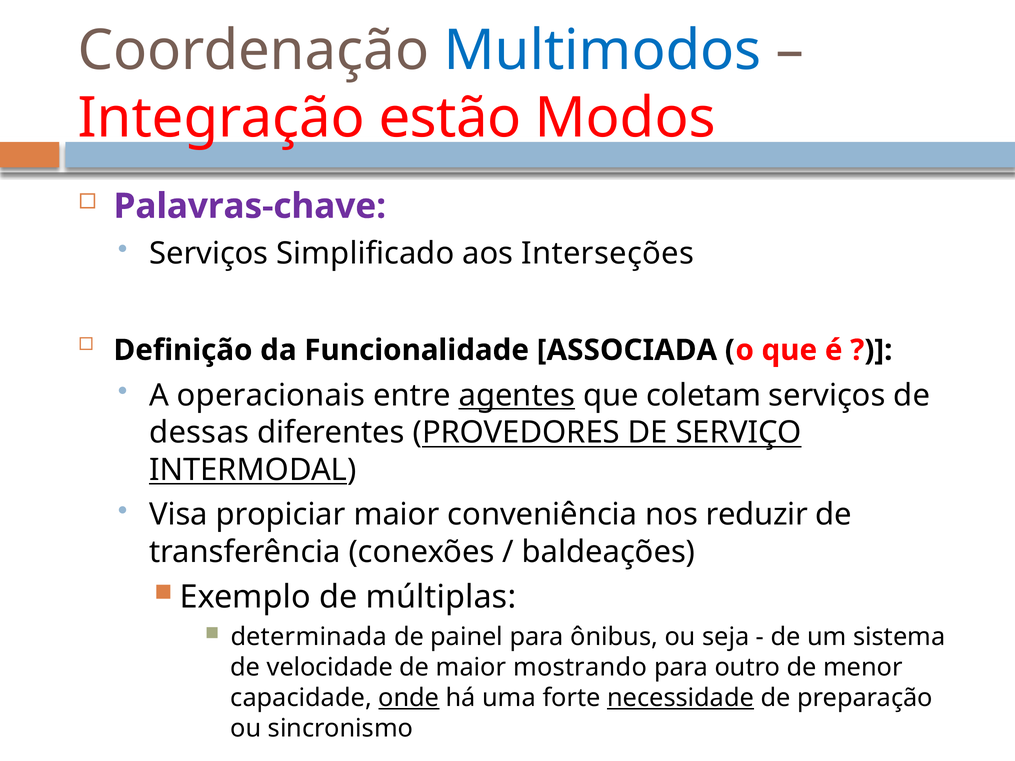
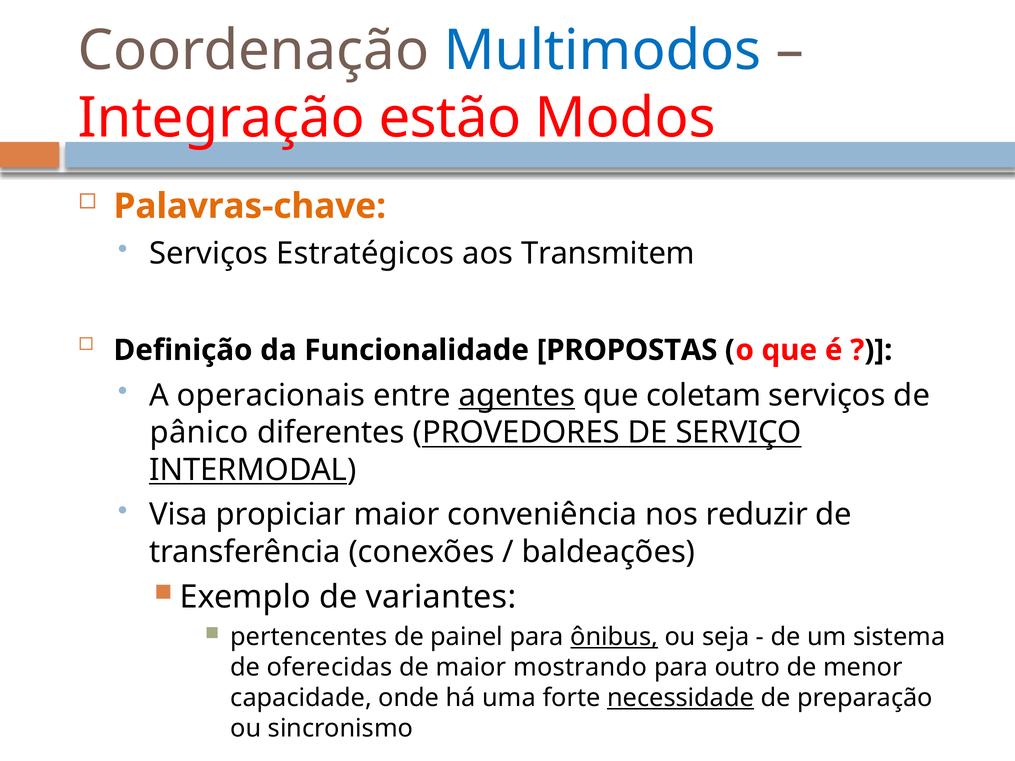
Palavras-chave colour: purple -> orange (250, 206)
Simplificado: Simplificado -> Estratégicos (365, 254)
Interseções: Interseções -> Transmitem (608, 254)
ASSOCIADA: ASSOCIADA -> PROPOSTAS (627, 350)
dessas: dessas -> pânico (199, 433)
múltiplas: múltiplas -> variantes (441, 597)
determinada: determinada -> pertencentes (309, 637)
ônibus underline: none -> present (614, 637)
velocidade: velocidade -> oferecidas (330, 668)
onde underline: present -> none (409, 698)
